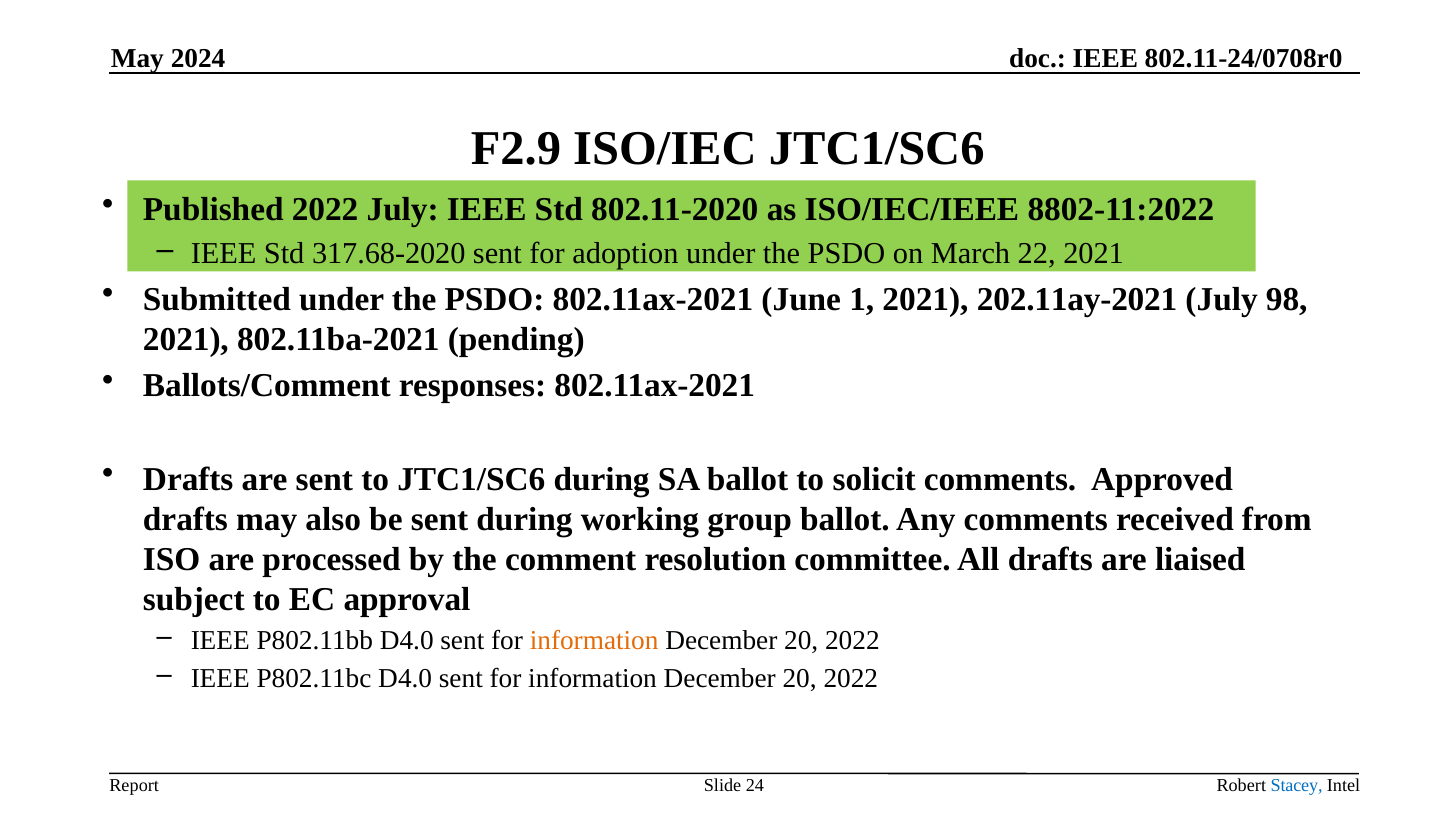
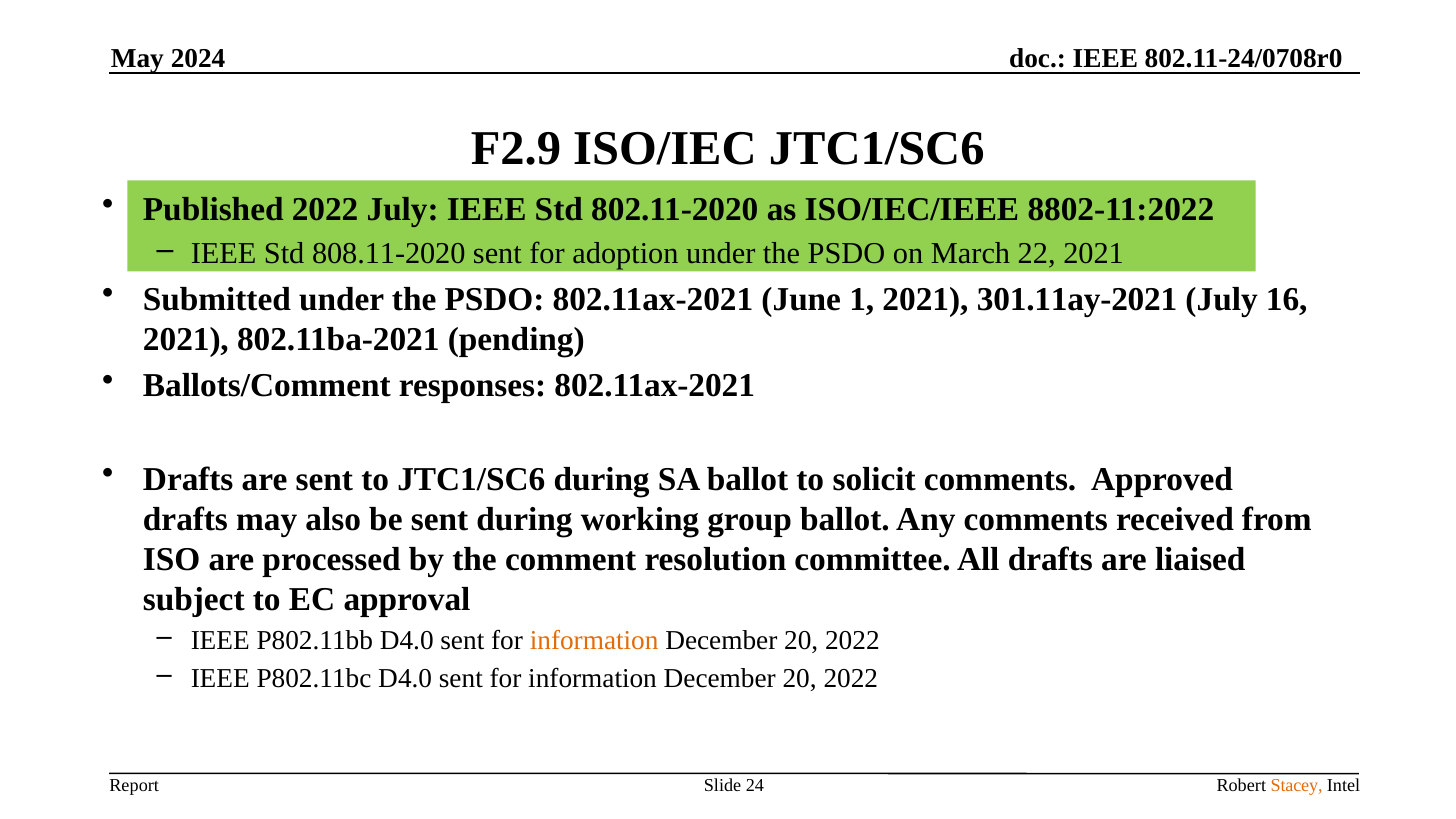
317.68-2020: 317.68-2020 -> 808.11-2020 (389, 254)
202.11ay-2021: 202.11ay-2021 -> 301.11ay-2021 (1077, 299)
98: 98 -> 16 (1287, 299)
Stacey colour: blue -> orange (1297, 785)
